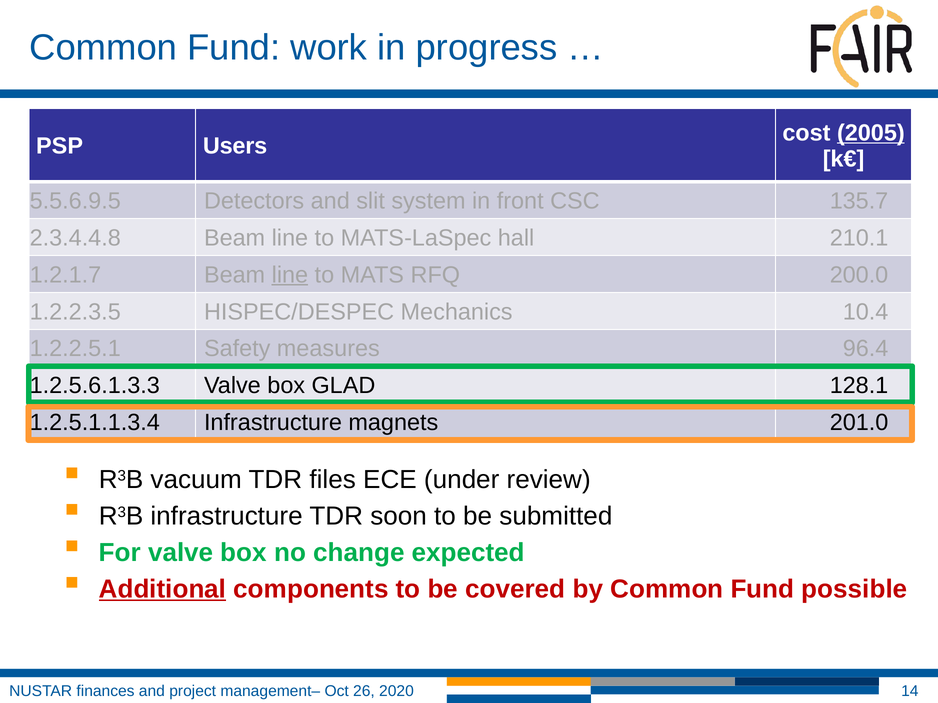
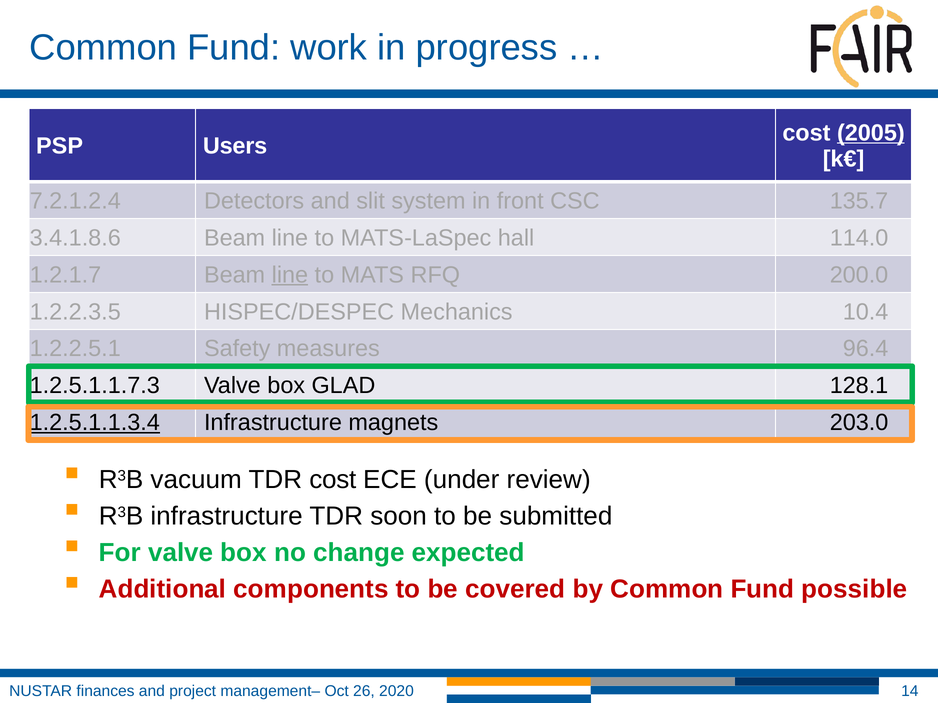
5.5.6.9.5: 5.5.6.9.5 -> 7.2.1.2.4 (75, 201)
2.3.4.4.8: 2.3.4.4.8 -> 3.4.1.8.6 (75, 238)
210.1: 210.1 -> 114.0 (859, 238)
1.2.5.6.1.3.3: 1.2.5.6.1.3.3 -> 1.2.5.1.1.7.3 (95, 386)
1.2.5.1.1.3.4 underline: none -> present (95, 423)
201.0: 201.0 -> 203.0 (859, 423)
TDR files: files -> cost (333, 480)
Additional underline: present -> none (163, 590)
